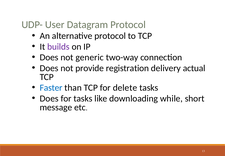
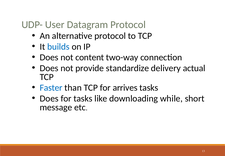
builds colour: purple -> blue (58, 47)
generic: generic -> content (90, 57)
registration: registration -> standardize (127, 68)
delete: delete -> arrives (125, 88)
